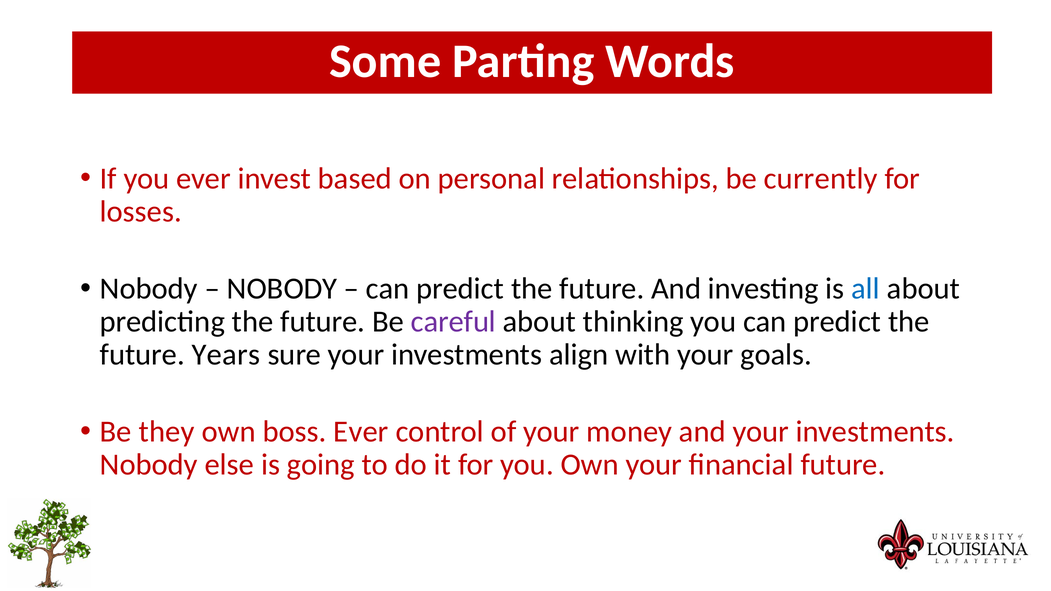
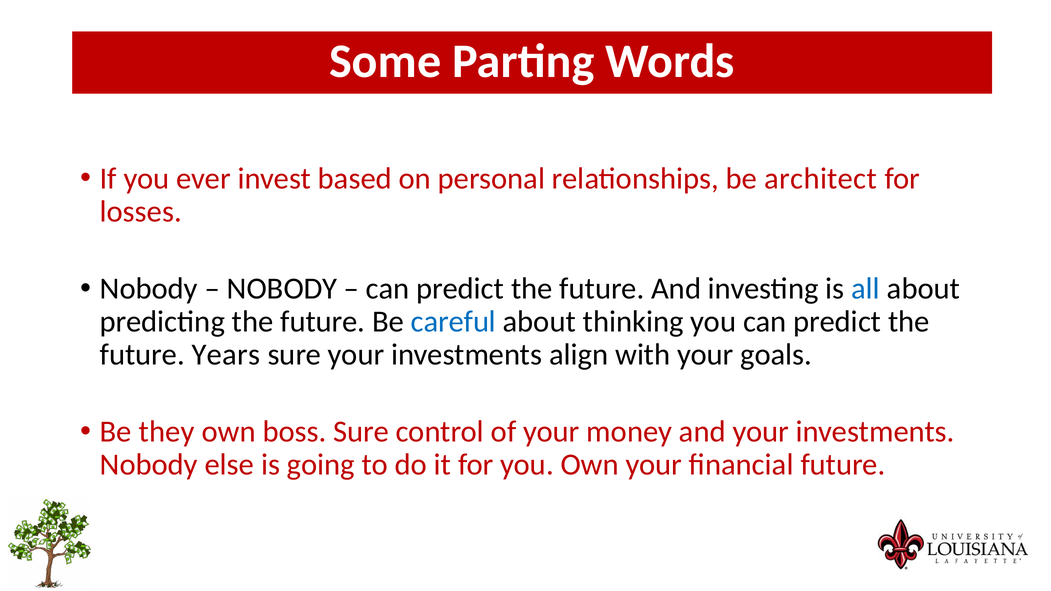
currently: currently -> architect (821, 179)
careful colour: purple -> blue (453, 322)
boss Ever: Ever -> Sure (361, 432)
